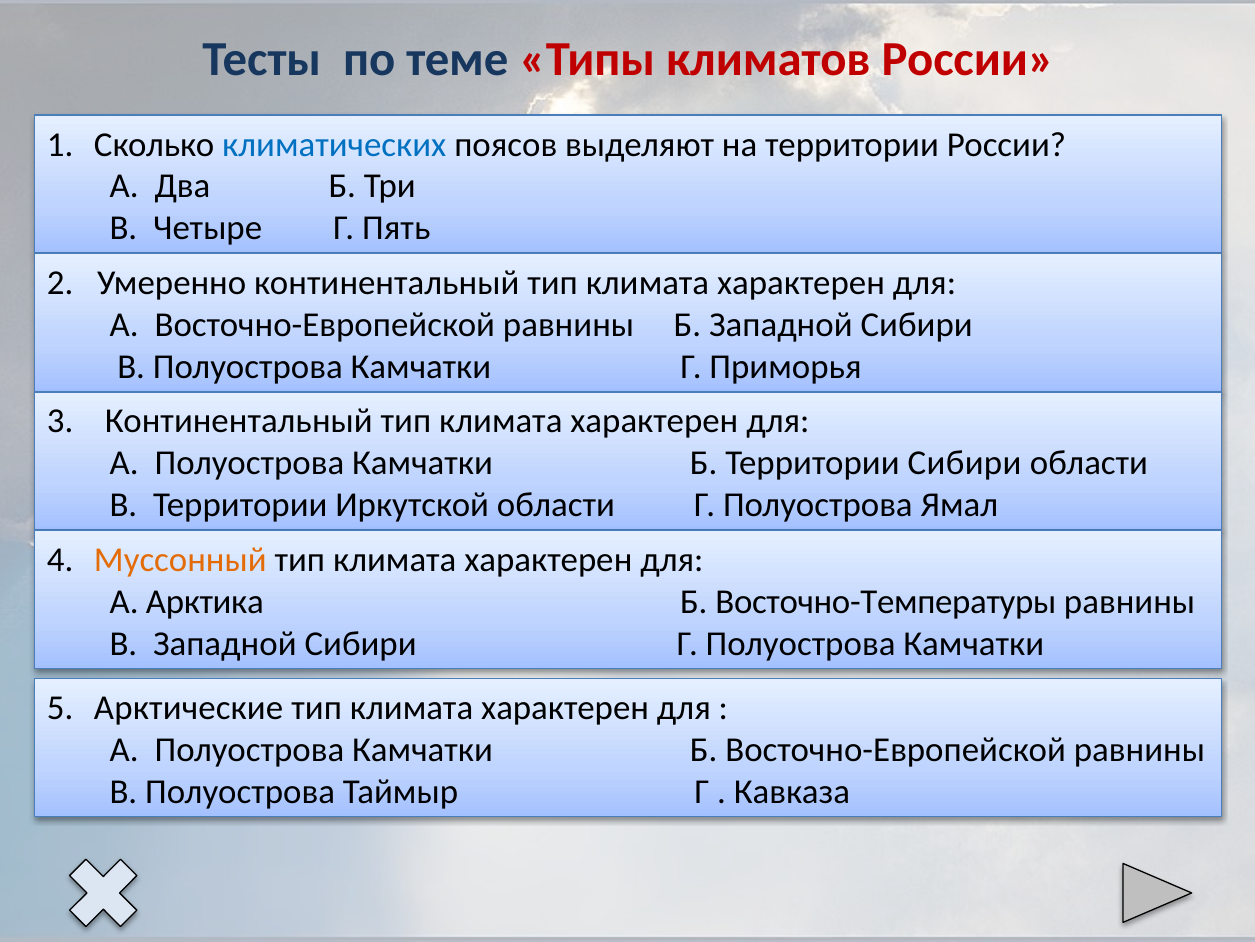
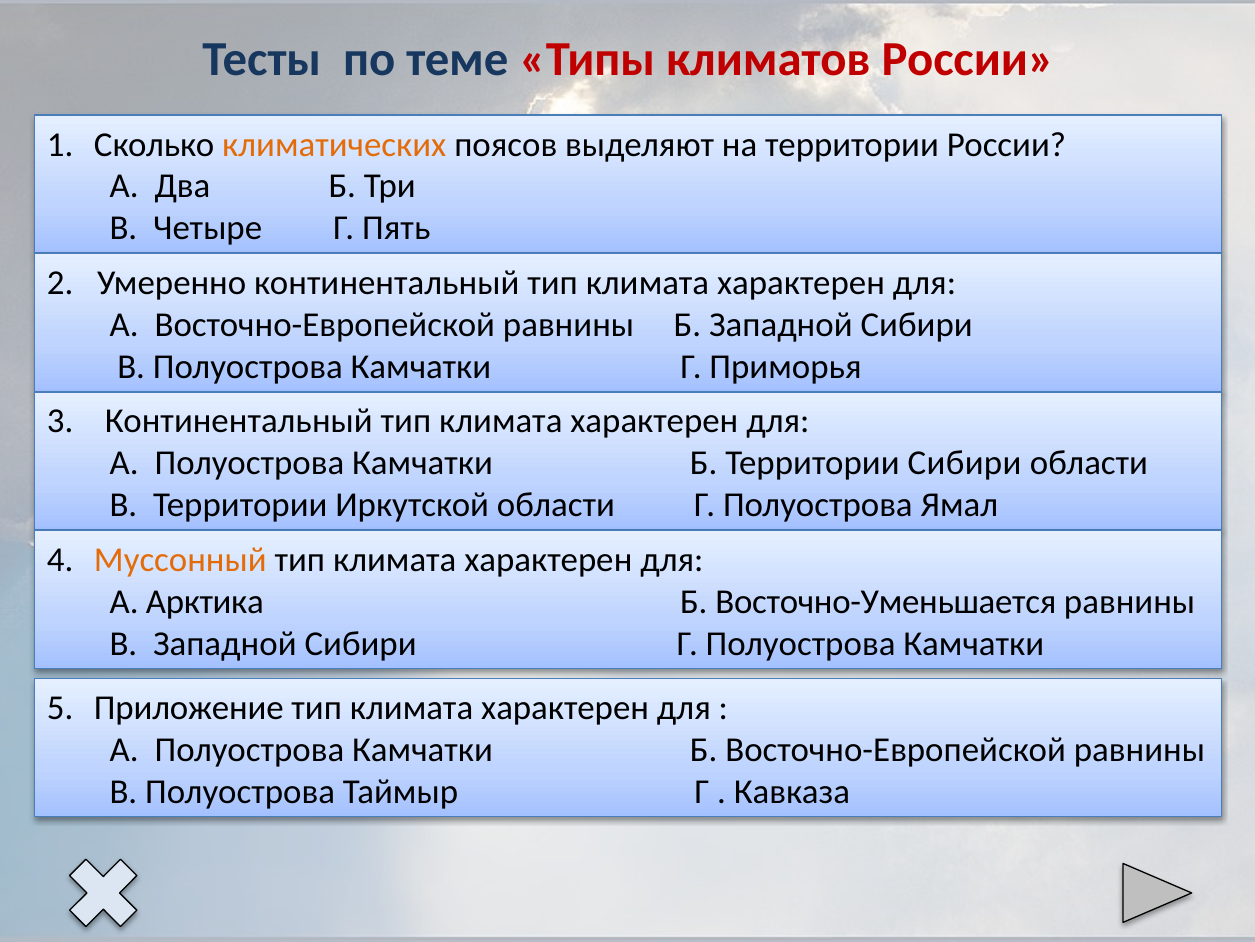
климатических colour: blue -> orange (334, 144)
Восточно-Температуры: Восточно-Температуры -> Восточно-Уменьшается (886, 601)
Арктические: Арктические -> Приложение (189, 708)
